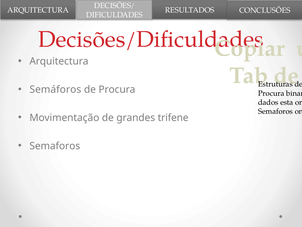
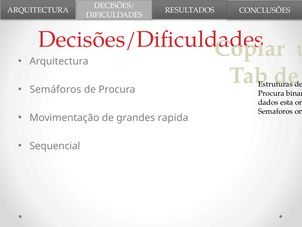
trifene: trifene -> rapida (173, 117)
Semaforos: Semaforos -> Sequencial (55, 146)
